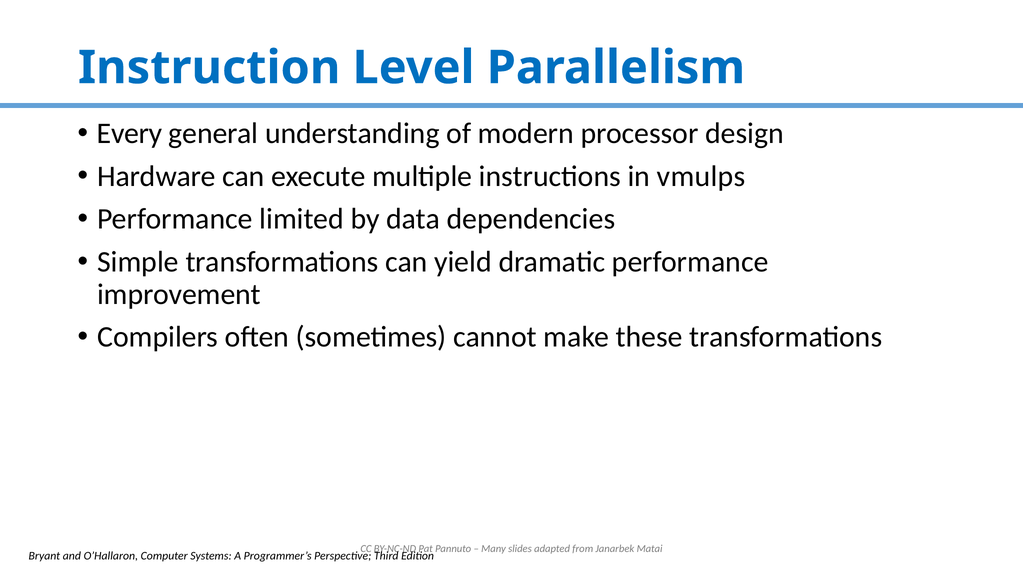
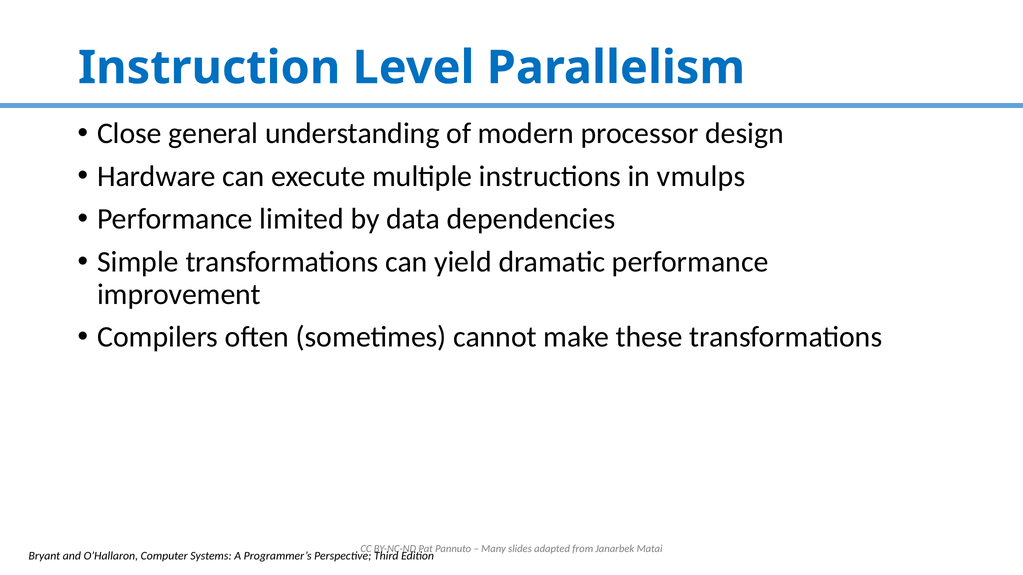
Every: Every -> Close (129, 134)
